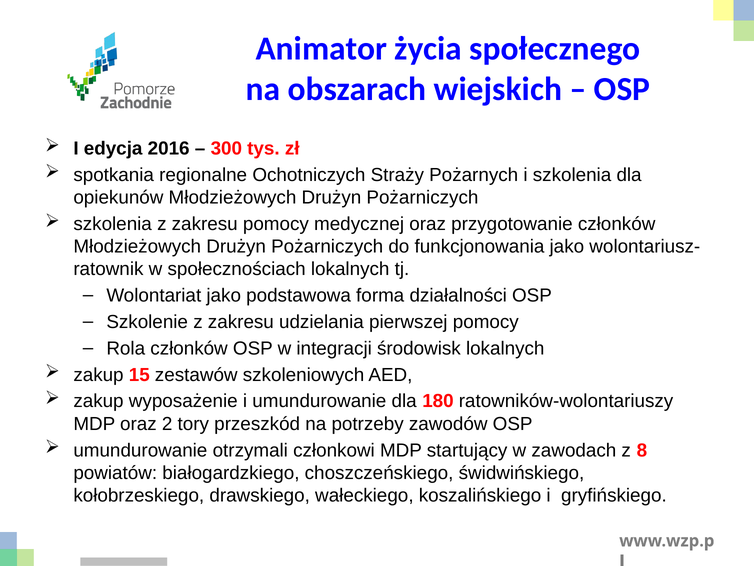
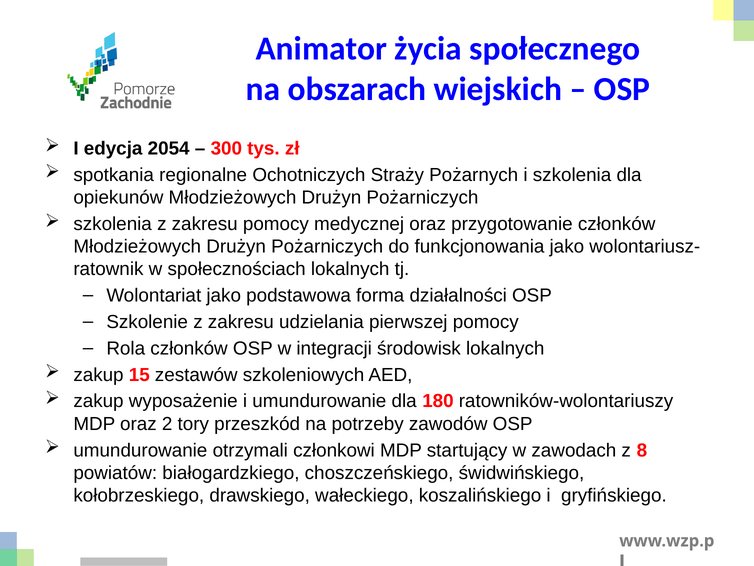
2016: 2016 -> 2054 (169, 148)
